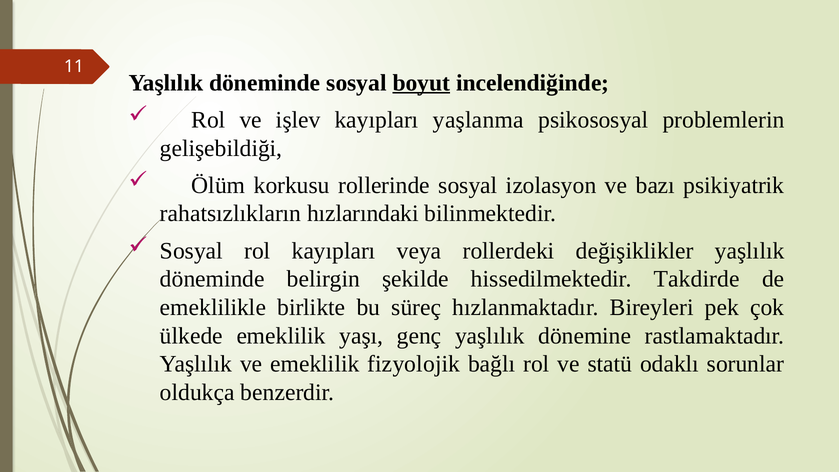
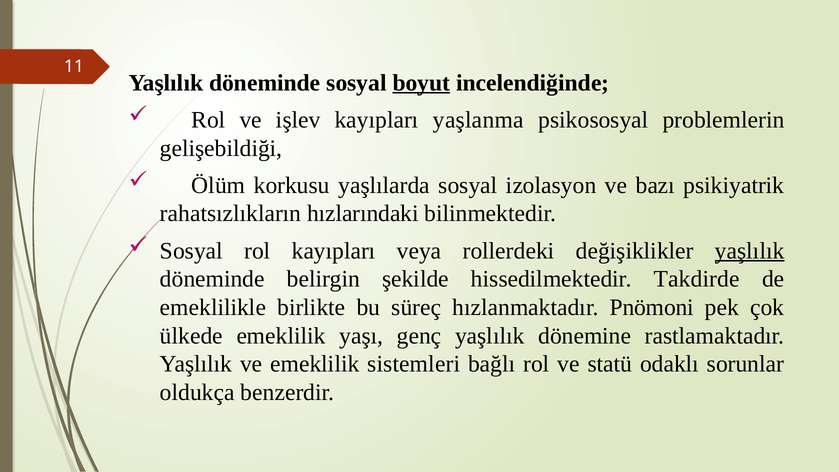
rollerinde: rollerinde -> yaşlılarda (384, 185)
yaşlılık underline: none -> present (750, 251)
Bireyleri: Bireyleri -> Pnömoni (652, 307)
fizyolojik: fizyolojik -> sistemleri (414, 364)
